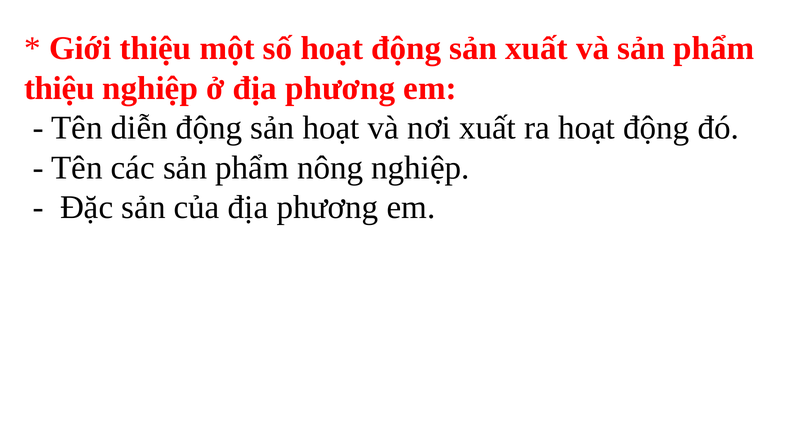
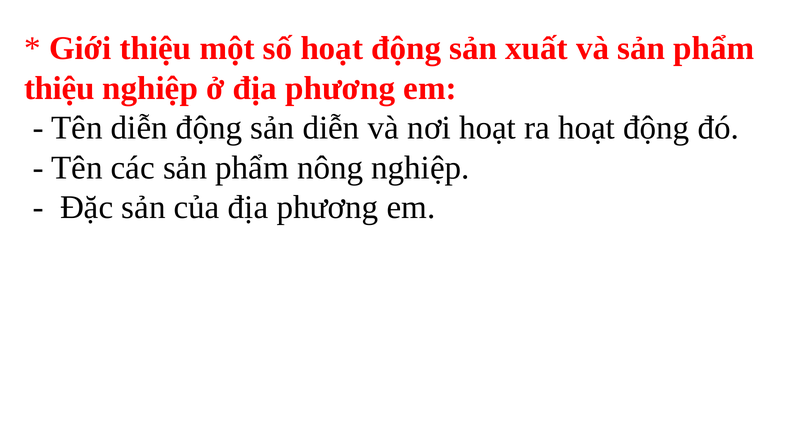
sản hoạt: hoạt -> diễn (331, 128)
nơi xuất: xuất -> hoạt (488, 128)
